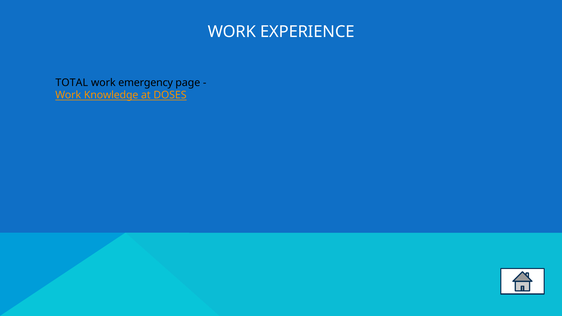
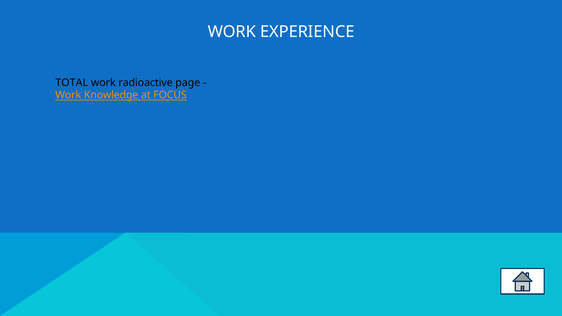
emergency: emergency -> radioactive (146, 83)
DOSES: DOSES -> FOCUS (170, 95)
